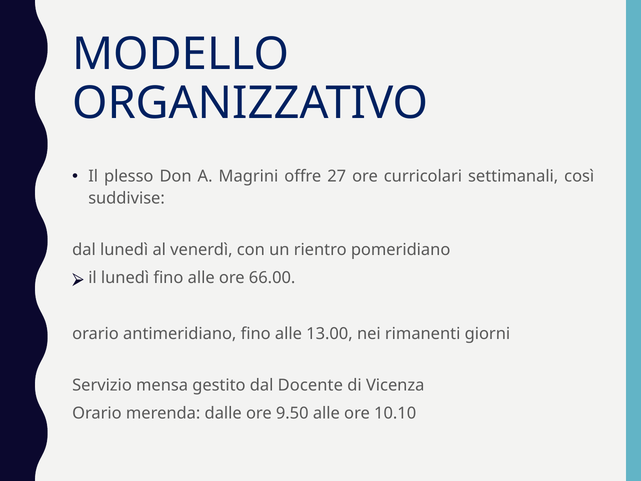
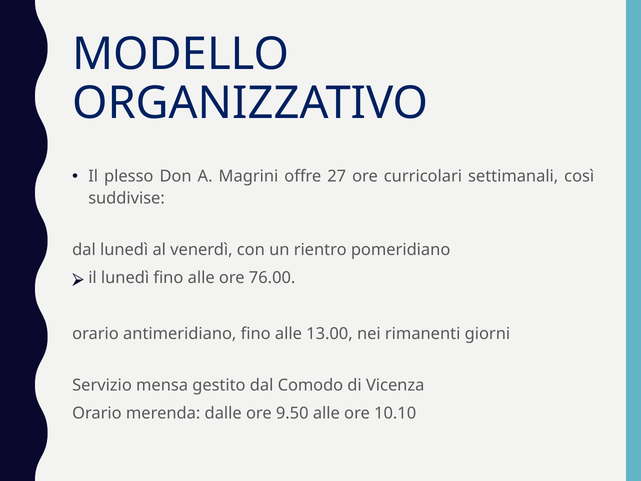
66.00: 66.00 -> 76.00 (272, 278)
Docente: Docente -> Comodo (310, 385)
